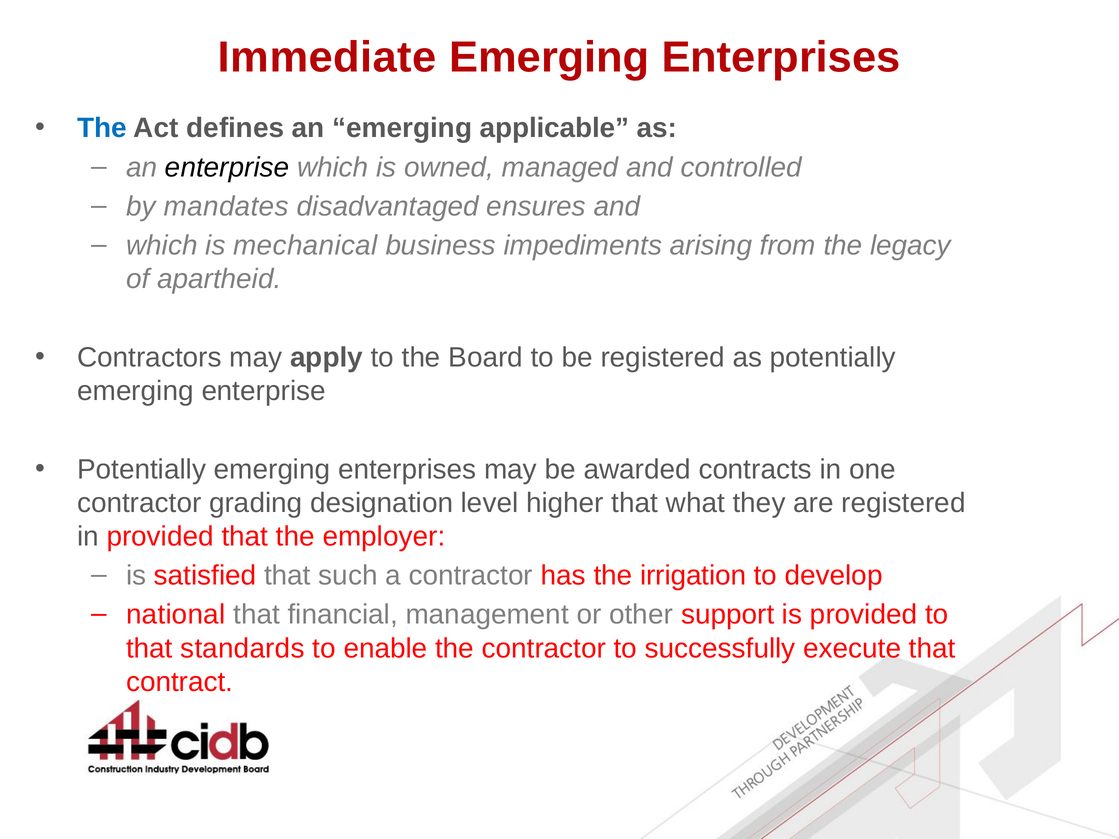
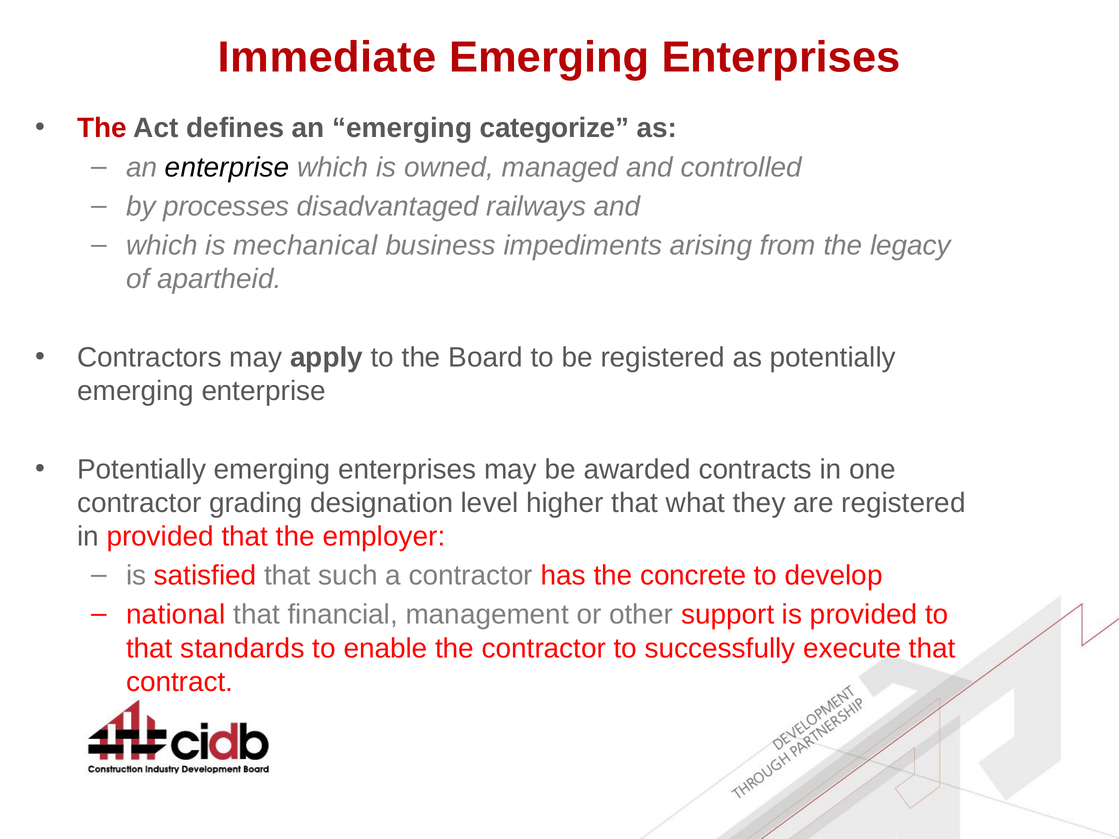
The colour: blue -> red (102, 128)
applicable: applicable -> categorize (554, 128)
mandates: mandates -> processes (226, 207)
ensures: ensures -> railways (536, 207)
irrigation: irrigation -> concrete (693, 576)
